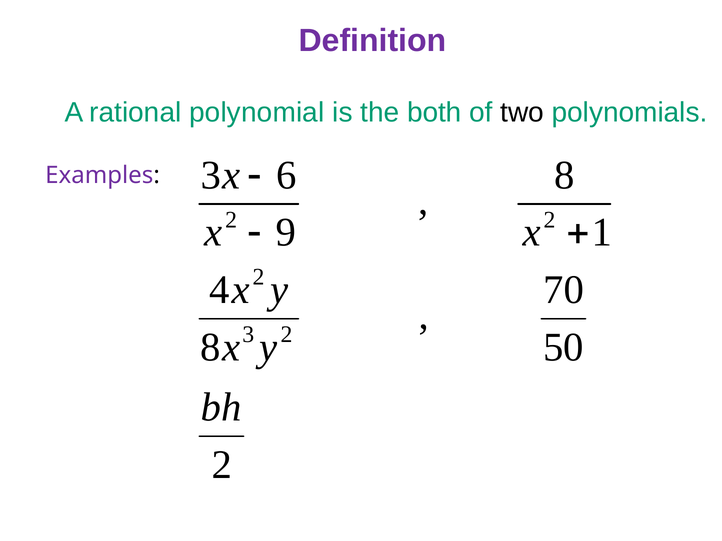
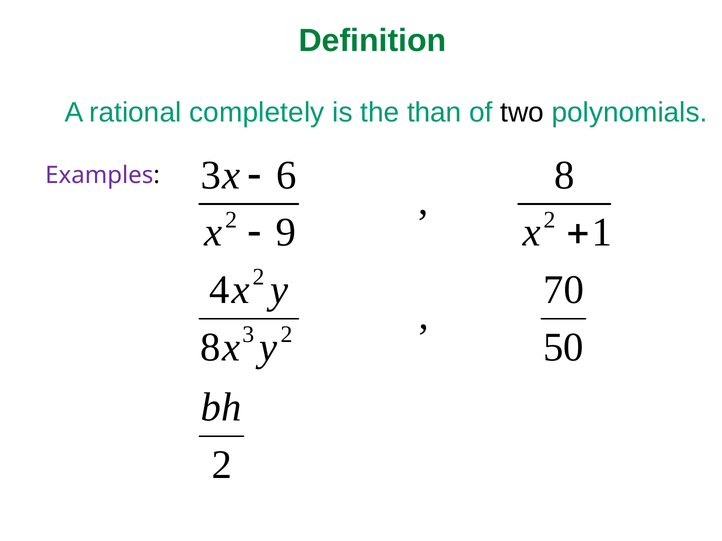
Definition colour: purple -> green (373, 41)
polynomial: polynomial -> completely (257, 113)
both: both -> than (434, 113)
